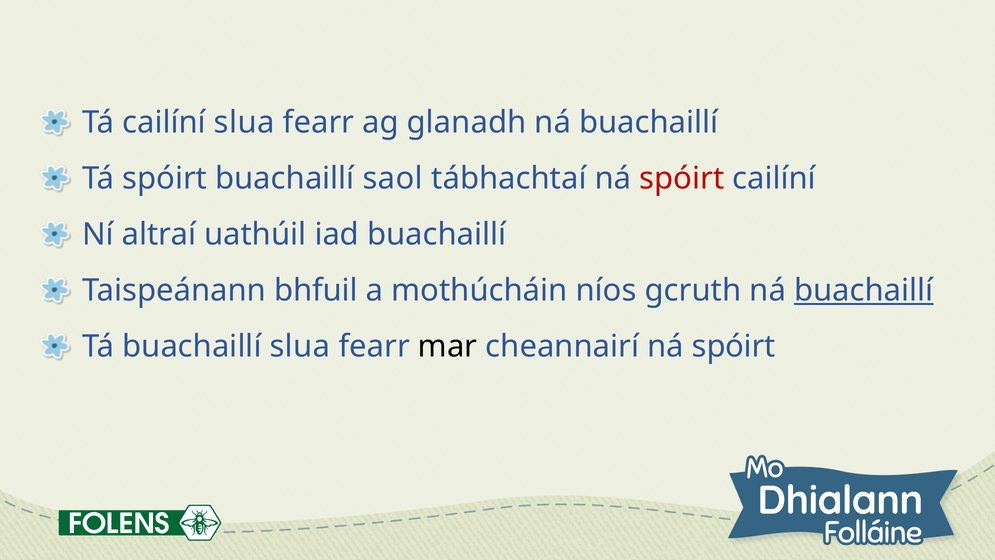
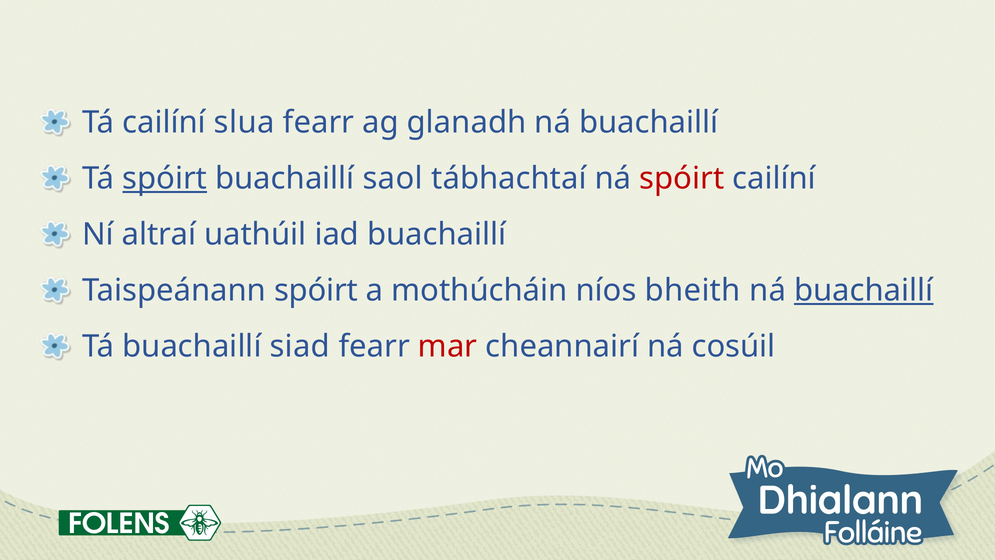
spóirt underline: none -> present (165, 179)
Taispeánann bhfuil: bhfuil -> spóirt (316, 291)
gcruth: gcruth -> bheith (693, 291)
buachaillí slua: slua -> siad (300, 347)
mar colour: black -> red (448, 347)
cheannairí ná spóirt: spóirt -> cosúil (734, 347)
